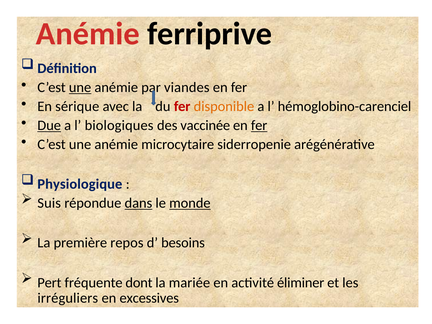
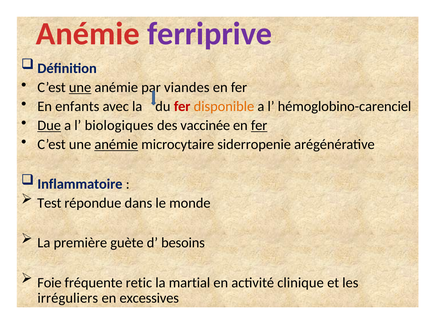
ferriprive colour: black -> purple (210, 34)
sérique: sérique -> enfants (77, 106)
anémie underline: none -> present (116, 144)
Physiologique: Physiologique -> Inflammatoire (80, 184)
Suis: Suis -> Test (49, 203)
dans underline: present -> none (138, 203)
monde underline: present -> none (190, 203)
repos: repos -> guète (127, 243)
Pert: Pert -> Foie (49, 283)
dont: dont -> retic (139, 283)
mariée: mariée -> martial (189, 283)
éliminer: éliminer -> clinique (301, 283)
